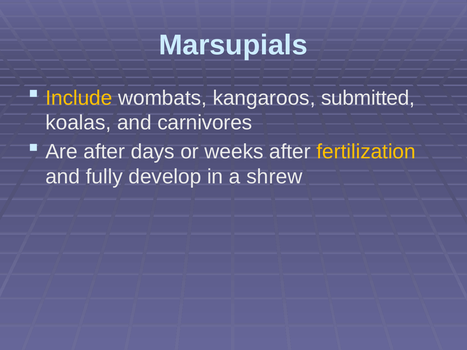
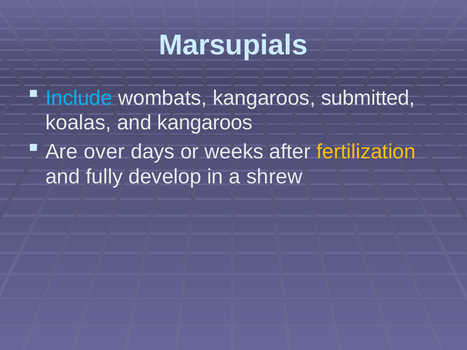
Include colour: yellow -> light blue (79, 98)
and carnivores: carnivores -> kangaroos (205, 123)
Are after: after -> over (104, 152)
